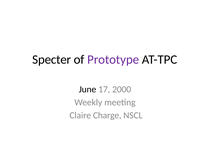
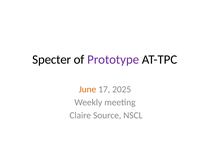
June colour: black -> orange (88, 90)
2000: 2000 -> 2025 (122, 90)
Charge: Charge -> Source (107, 116)
